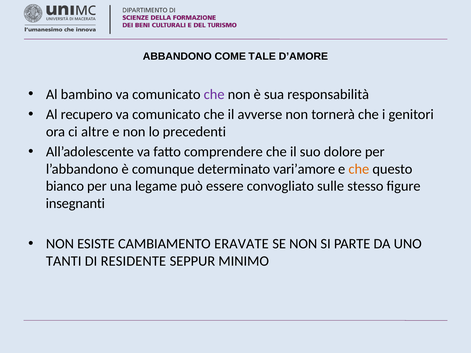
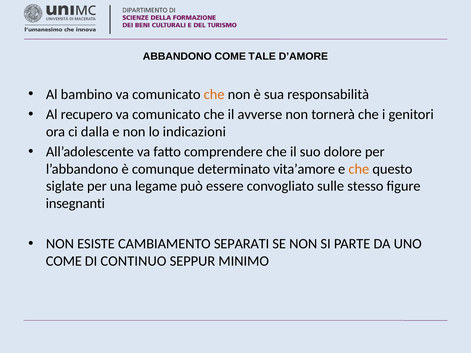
che colour: purple -> orange (214, 94)
altre: altre -> dalla (95, 132)
precedenti: precedenti -> indicazioni (194, 132)
vari’amore: vari’amore -> vita’amore (304, 169)
bianco: bianco -> siglate (65, 186)
ERAVATE: ERAVATE -> SEPARATI (242, 244)
TANTI: TANTI -> COME (64, 261)
RESIDENTE: RESIDENTE -> CONTINUO (133, 261)
